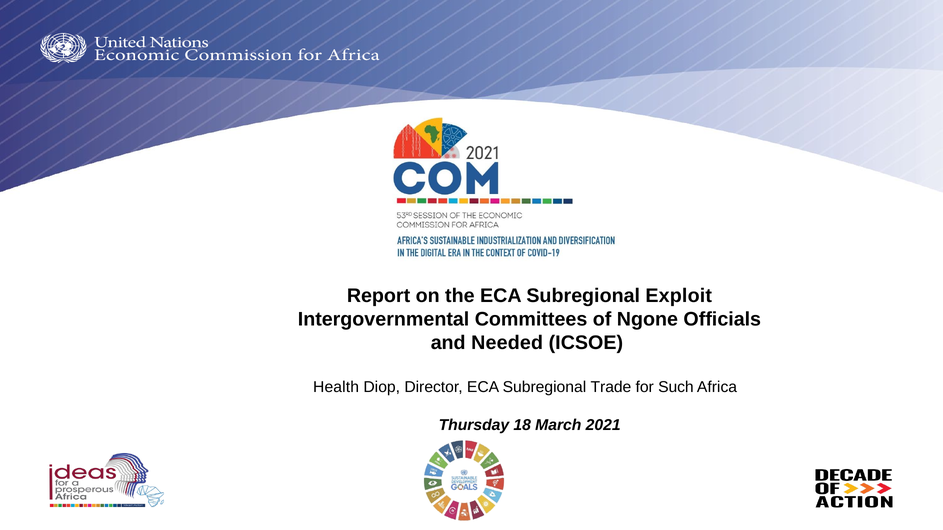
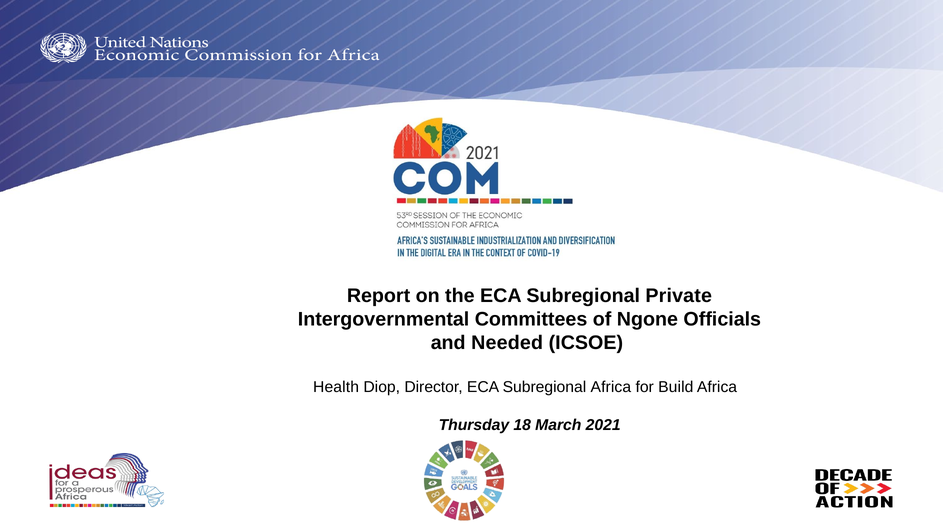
Exploit: Exploit -> Private (679, 296)
Subregional Trade: Trade -> Africa (611, 388)
Such: Such -> Build (676, 388)
